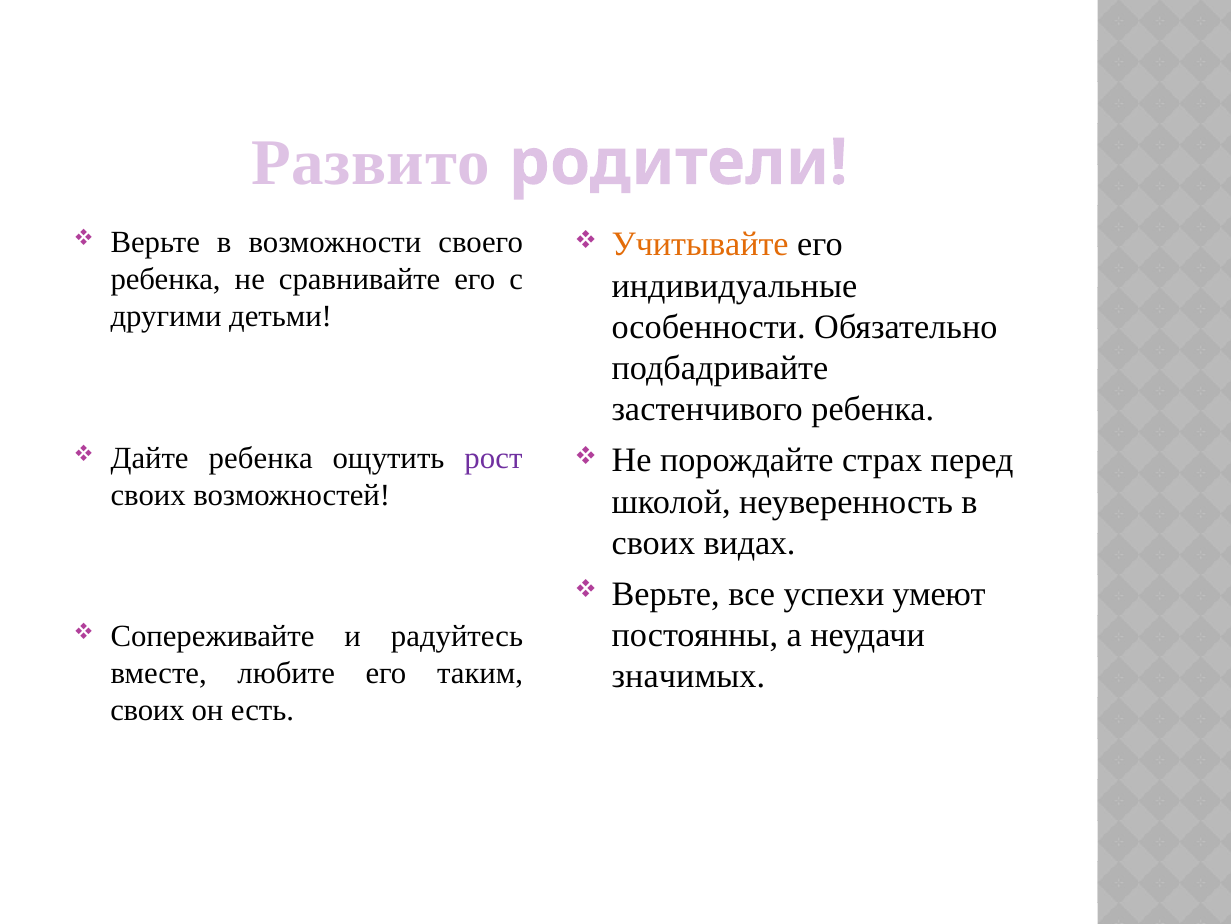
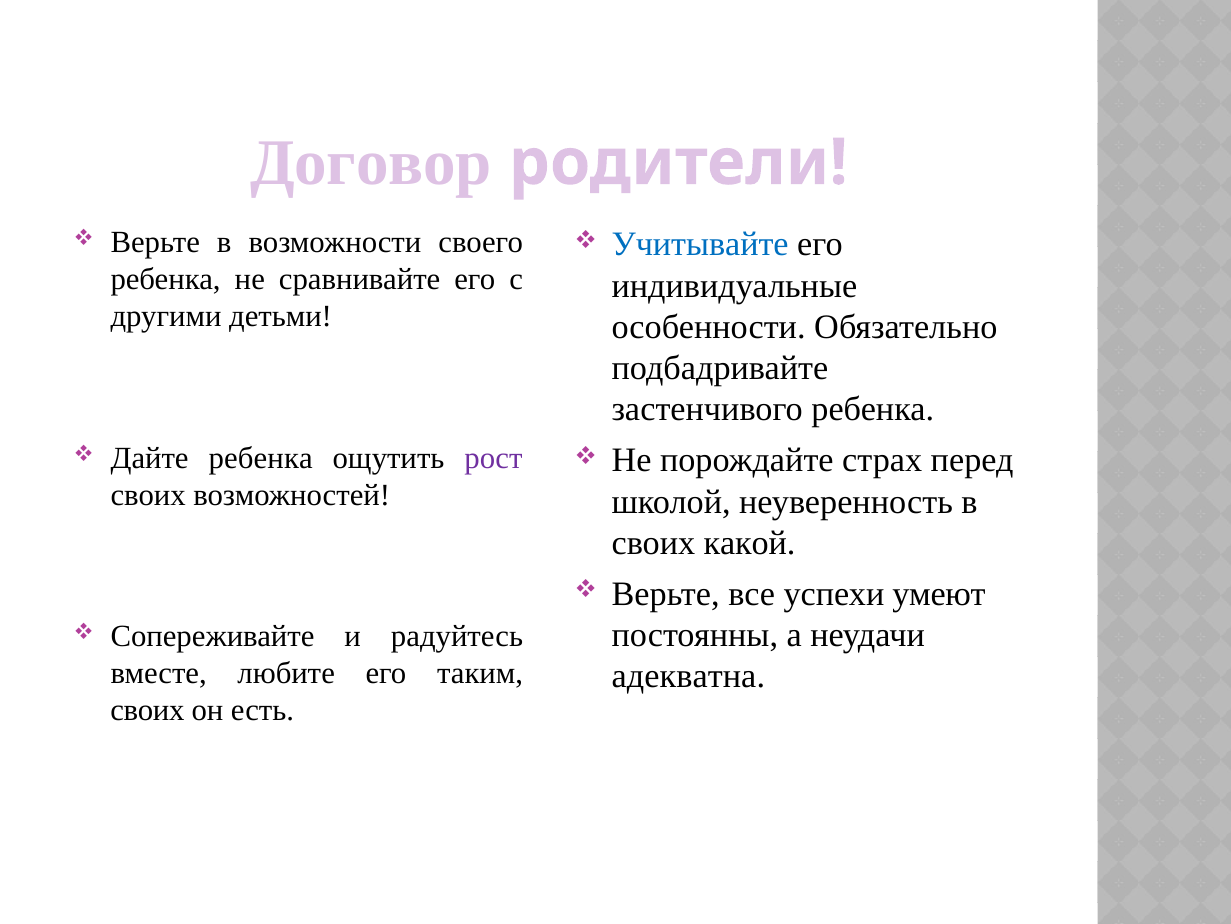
Развито: Развито -> Договор (371, 162)
Учитывайте colour: orange -> blue (700, 244)
видах: видах -> какой (750, 542)
значимых: значимых -> адекватна (688, 676)
